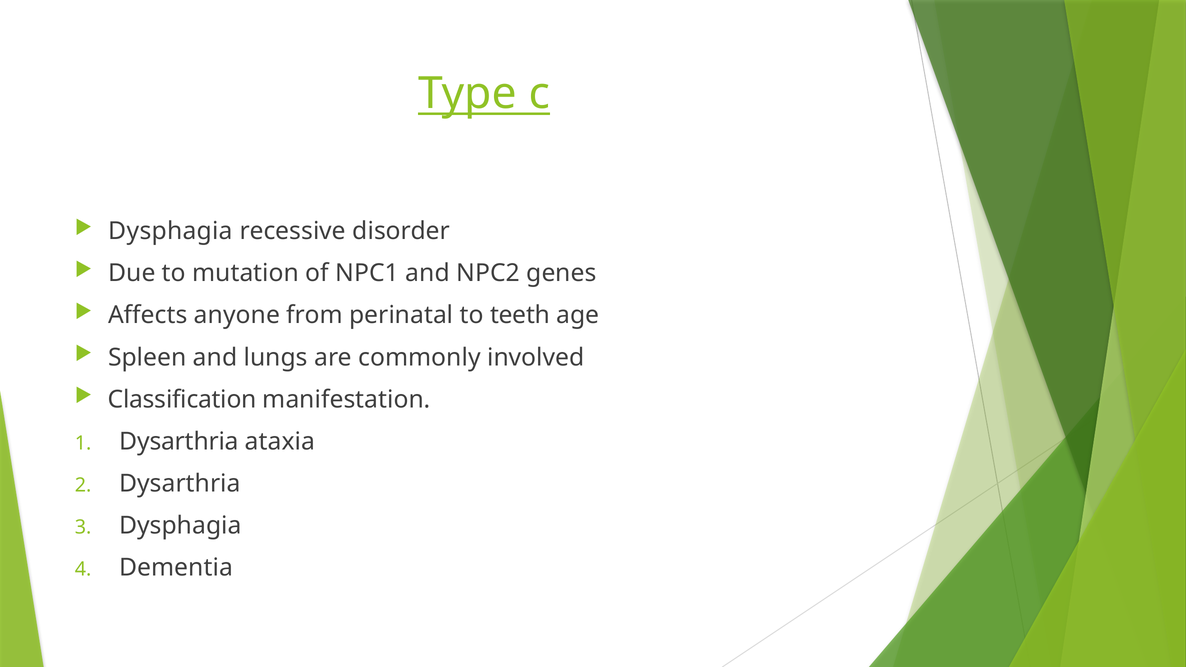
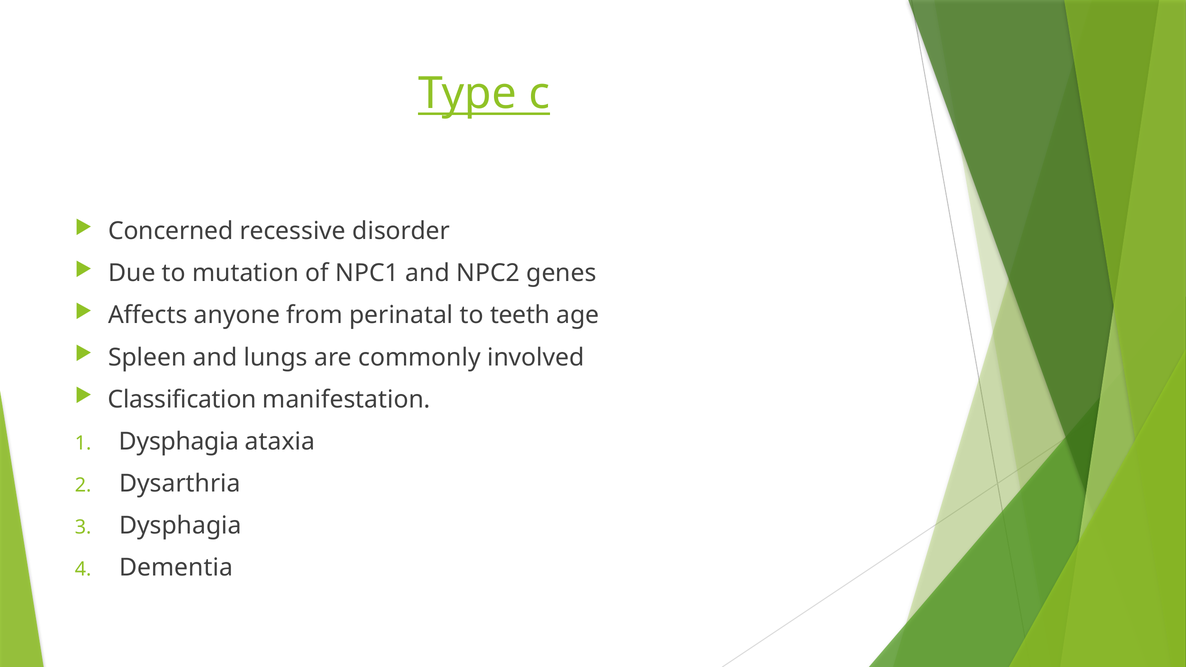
Dysphagia: Dysphagia -> Concerned (171, 231)
Dysarthria: Dysarthria -> Dysphagia (179, 442)
